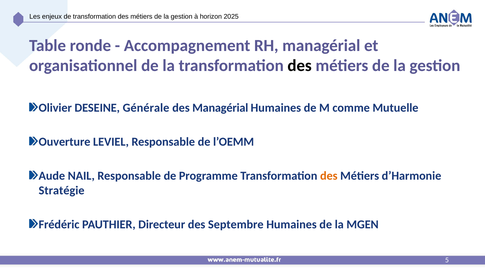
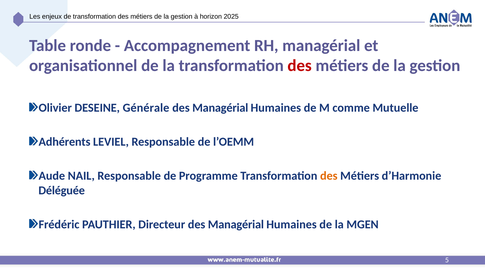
des colour: black -> red (300, 66)
Ouverture: Ouverture -> Adhérents (65, 142)
Stratégie: Stratégie -> Déléguée (62, 190)
Directeur des Septembre: Septembre -> Managérial (236, 224)
